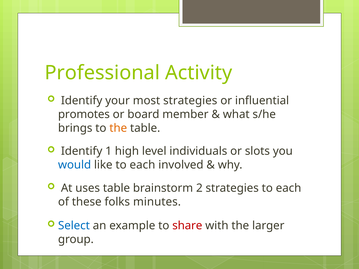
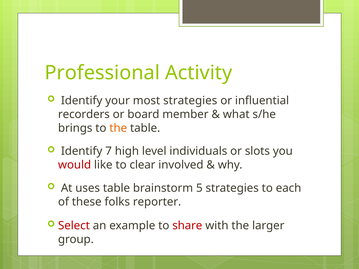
promotes: promotes -> recorders (84, 114)
1: 1 -> 7 (109, 151)
would colour: blue -> red (75, 165)
like to each: each -> clear (143, 165)
2: 2 -> 5 (199, 188)
minutes: minutes -> reporter (157, 202)
Select colour: blue -> red (74, 226)
